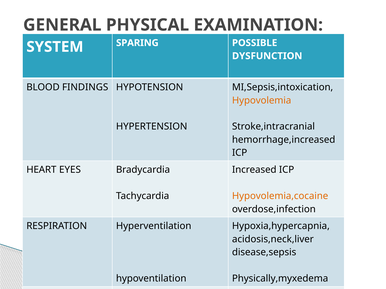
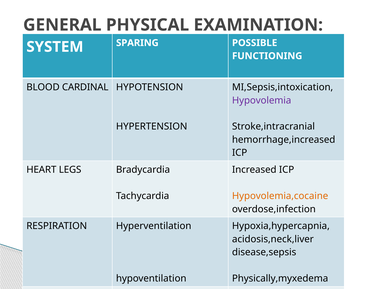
DYSFUNCTION: DYSFUNCTION -> FUNCTIONING (267, 56)
FINDINGS: FINDINGS -> CARDINAL (85, 87)
Hypovolemia colour: orange -> purple (262, 101)
EYES: EYES -> LEGS (70, 170)
